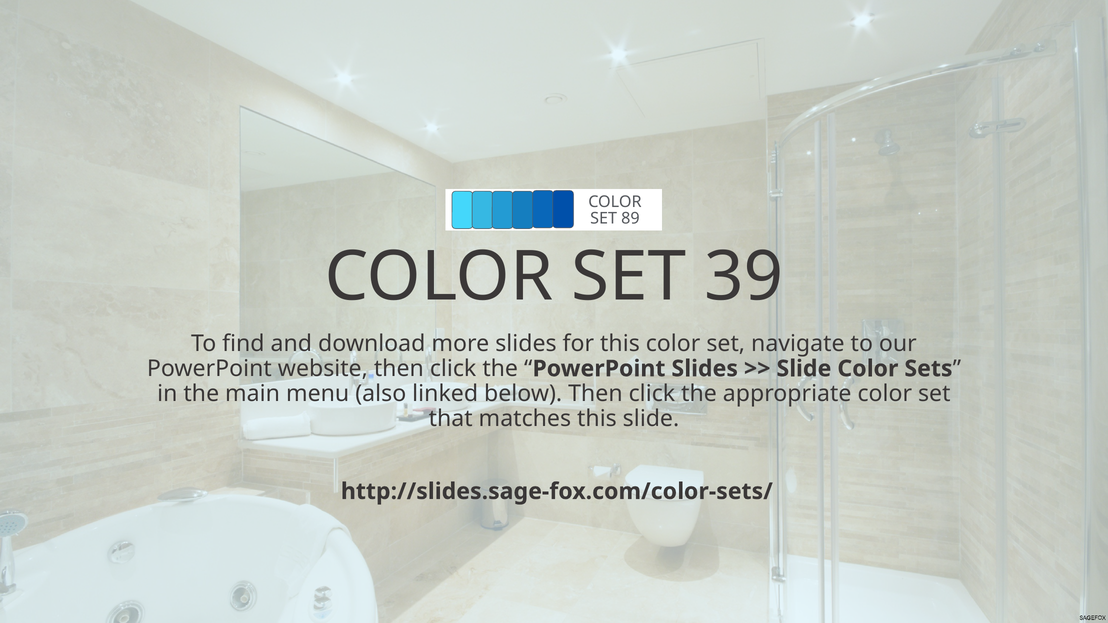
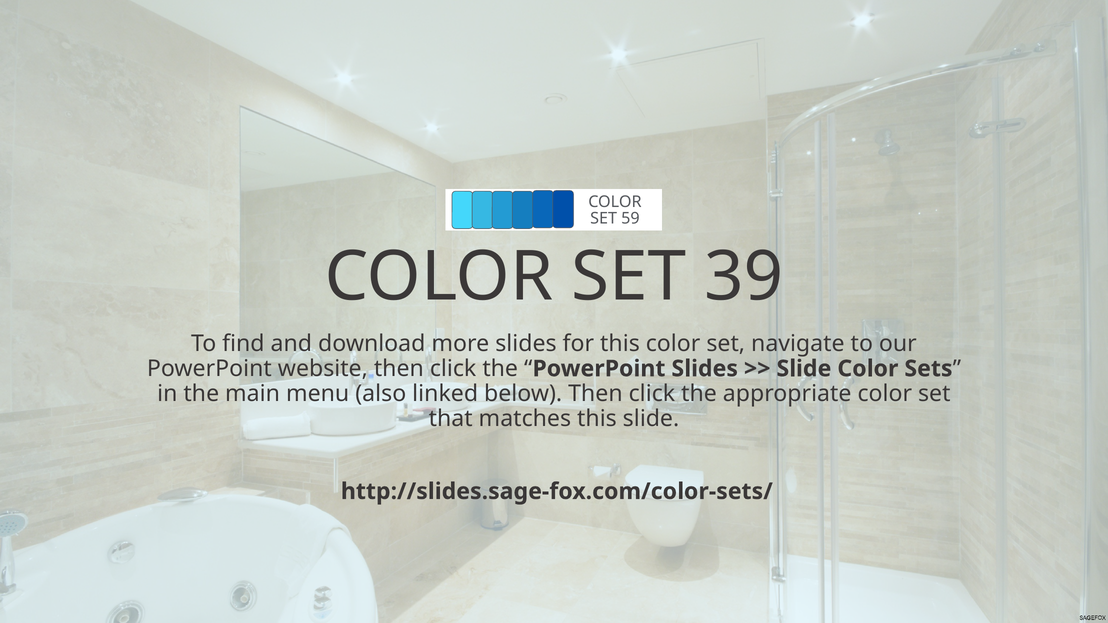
89: 89 -> 59 (630, 218)
